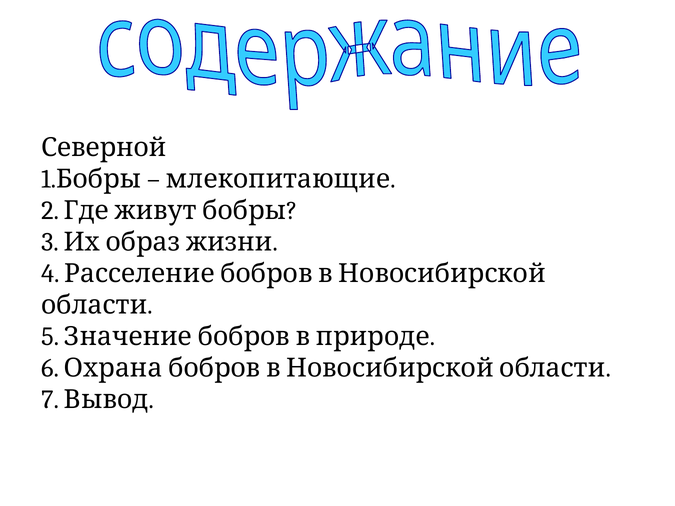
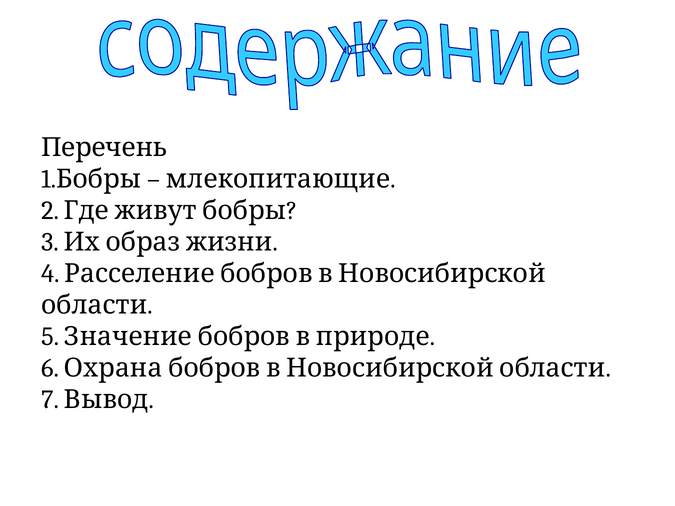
Северной: Северной -> Перечень (104, 148)
